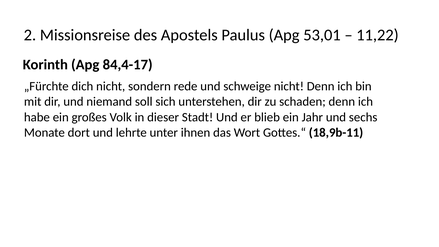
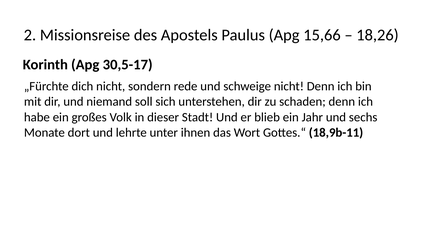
53,01: 53,01 -> 15,66 (322, 35)
11,22: 11,22 -> 18,26 (378, 35)
84,4-17: 84,4-17 -> 30,5-17 (128, 65)
